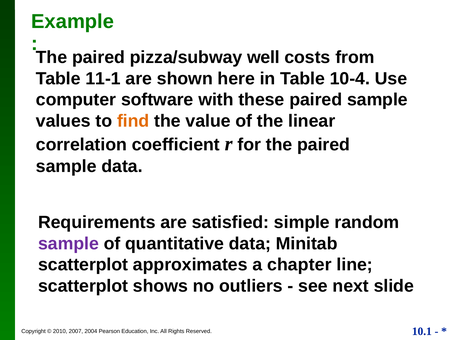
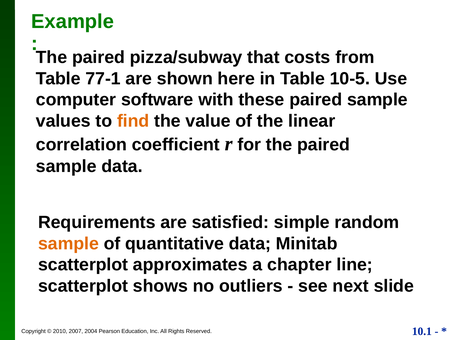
well: well -> that (263, 58)
11-1: 11-1 -> 77-1 (103, 79)
10-4: 10-4 -> 10-5 (350, 79)
sample colour: purple -> orange (68, 244)
